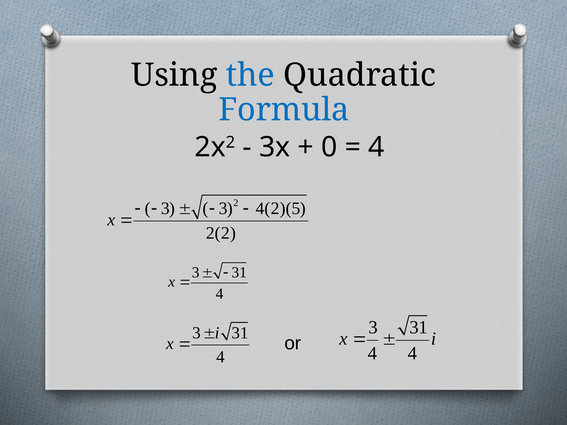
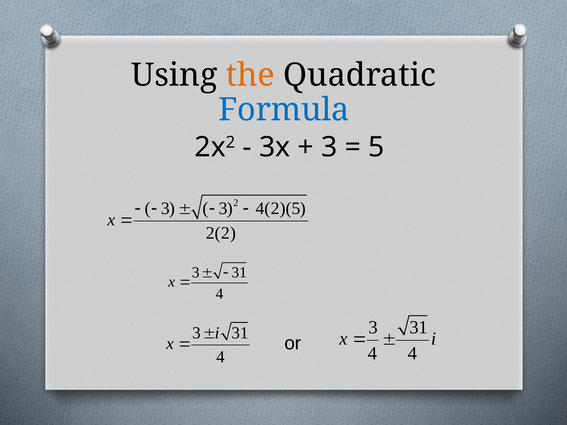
the colour: blue -> orange (250, 75)
0: 0 -> 3 (329, 147)
4: 4 -> 5 (376, 147)
